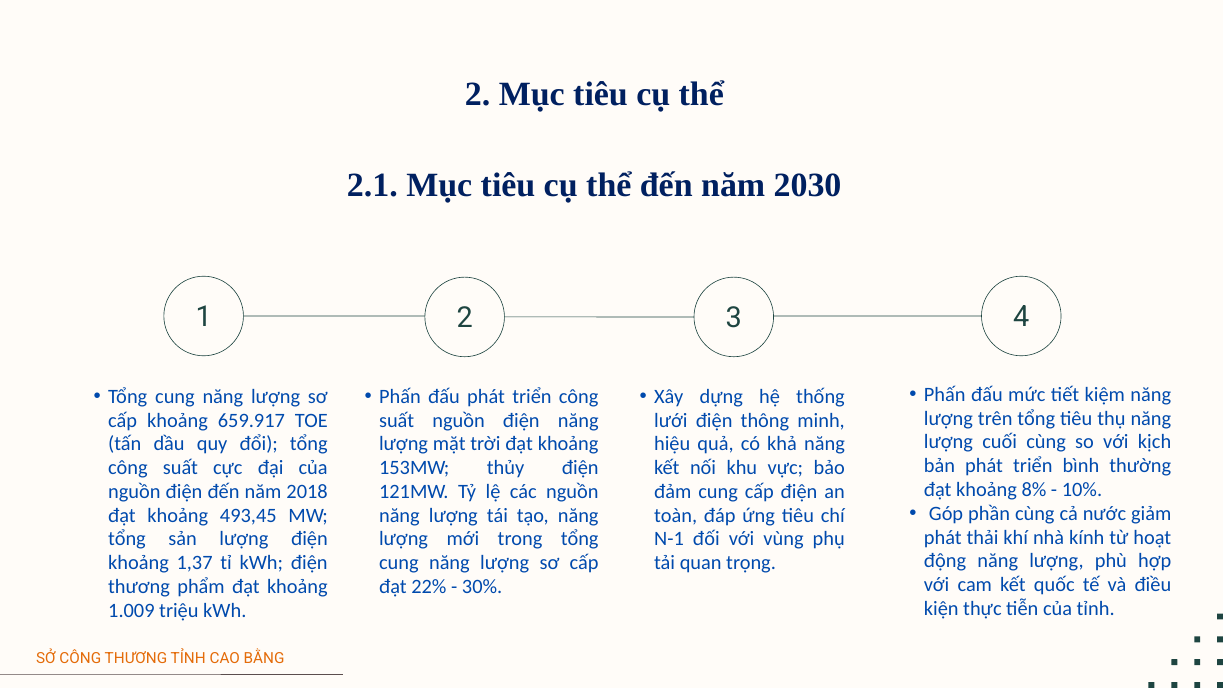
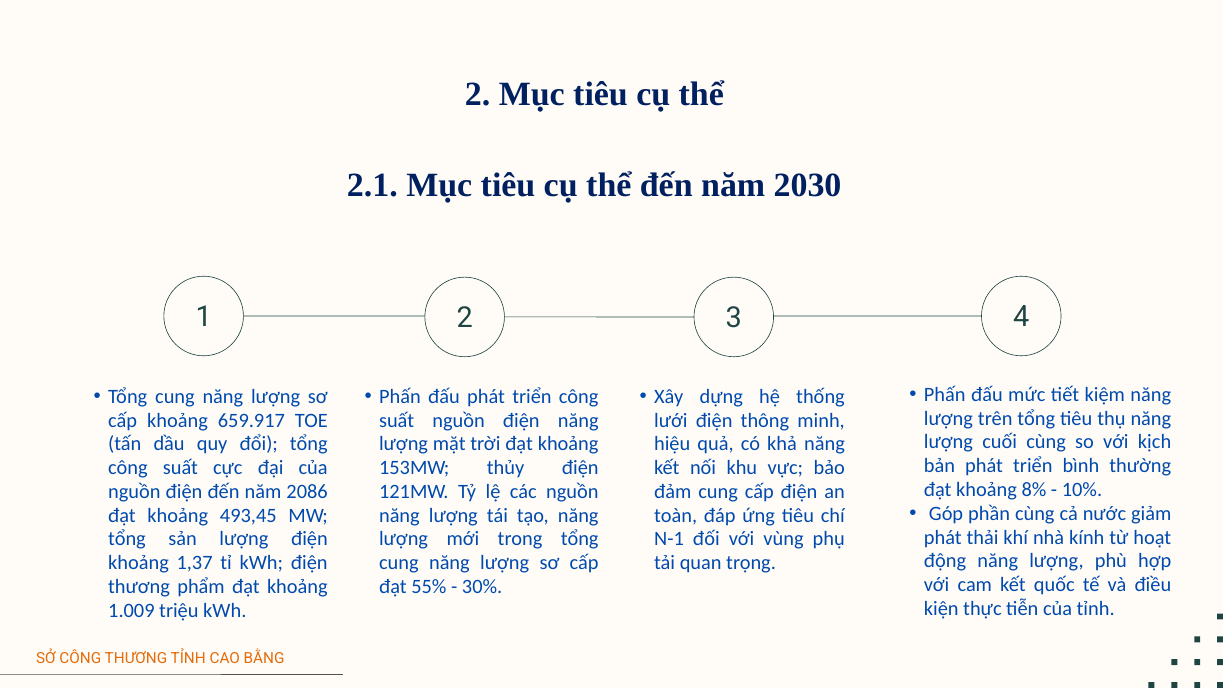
2018: 2018 -> 2086 (307, 492)
22%: 22% -> 55% (429, 587)
